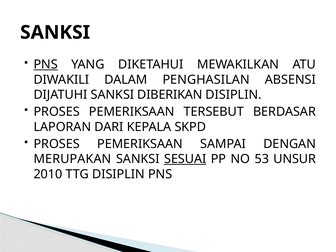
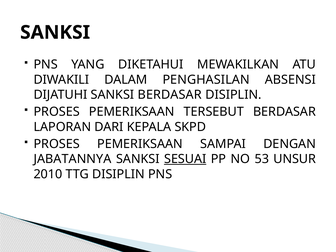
PNS underline: present -> none (46, 65)
SANKSI DIBERIKAN: DIBERIKAN -> BERDASAR (170, 95)
MERUPAKAN: MERUPAKAN -> JABATANNYA (72, 159)
